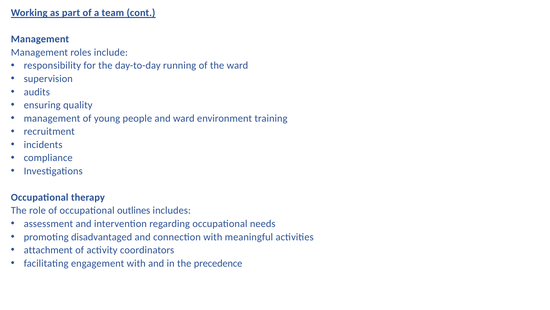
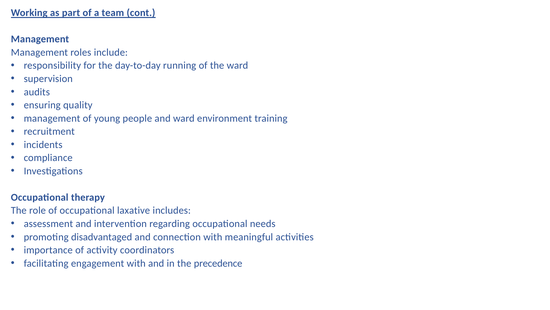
outlines: outlines -> laxative (134, 210)
attachment: attachment -> importance (48, 250)
